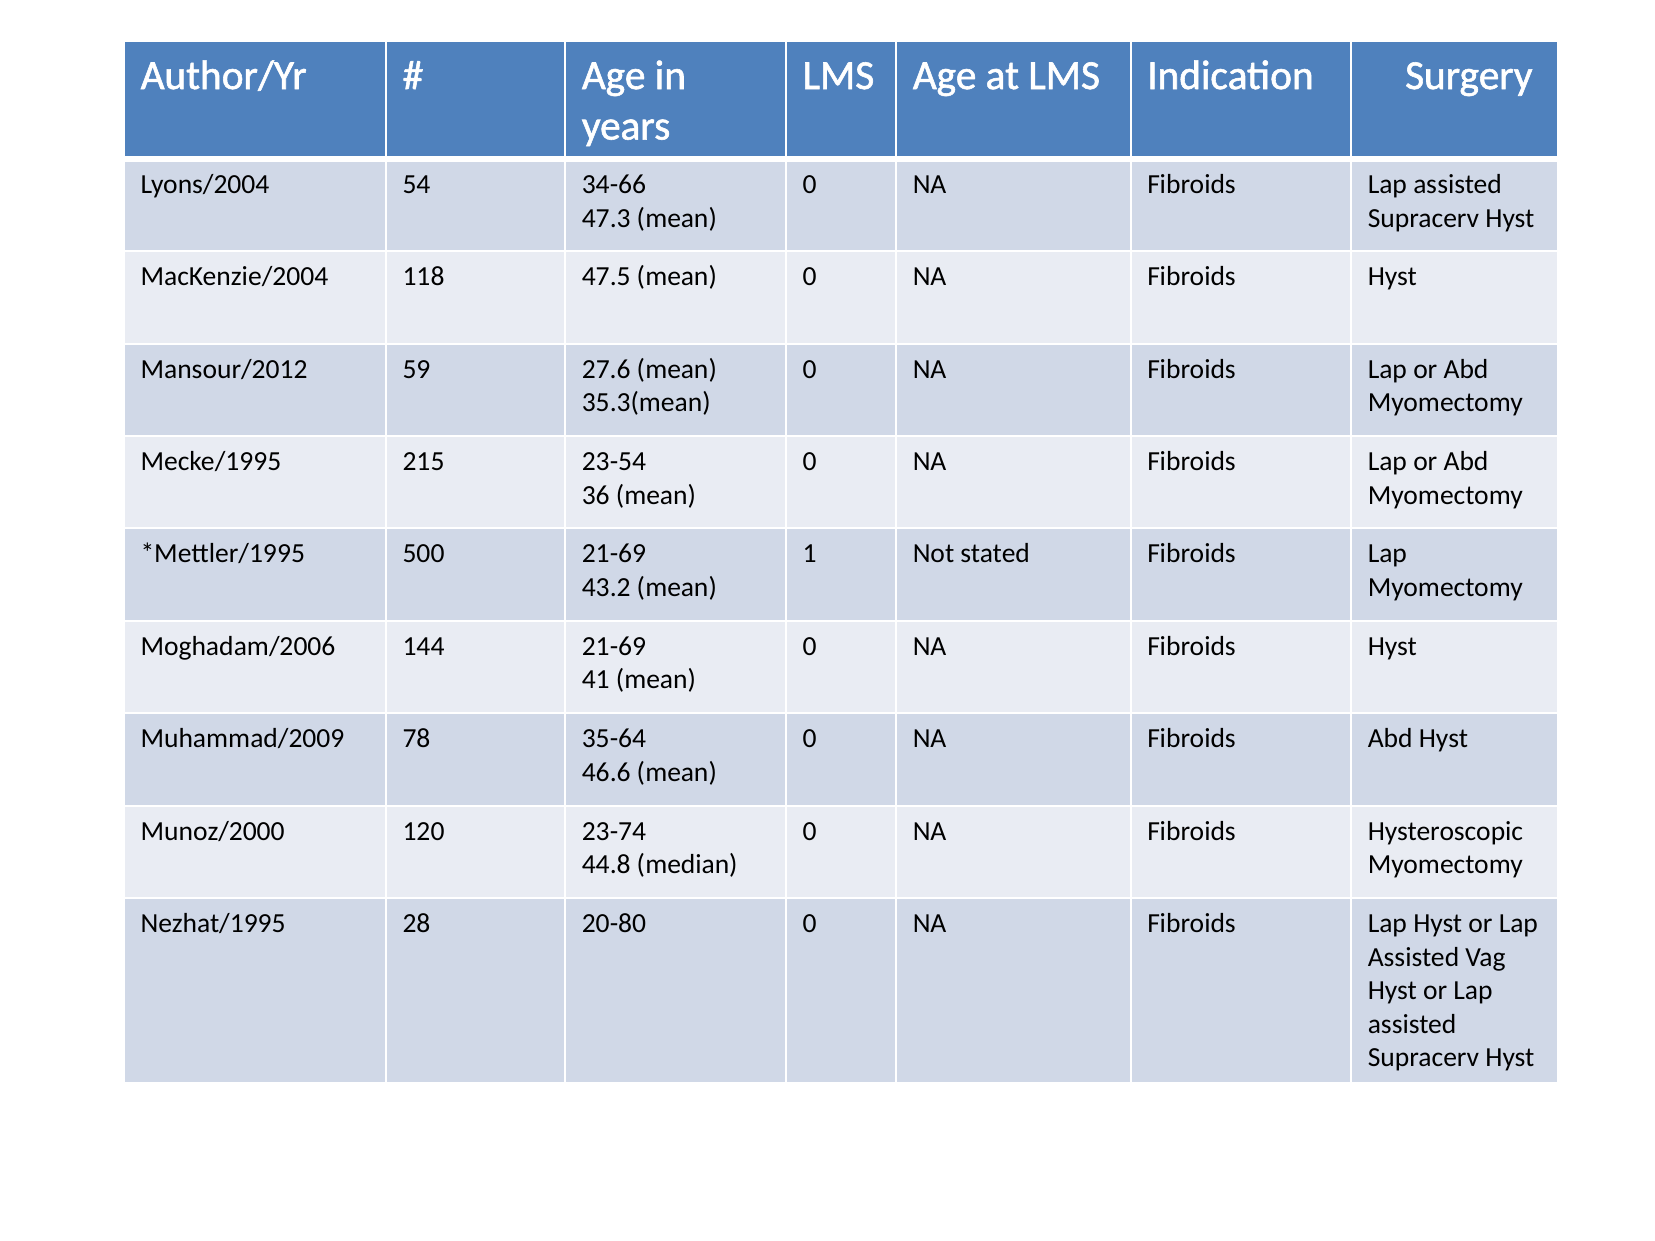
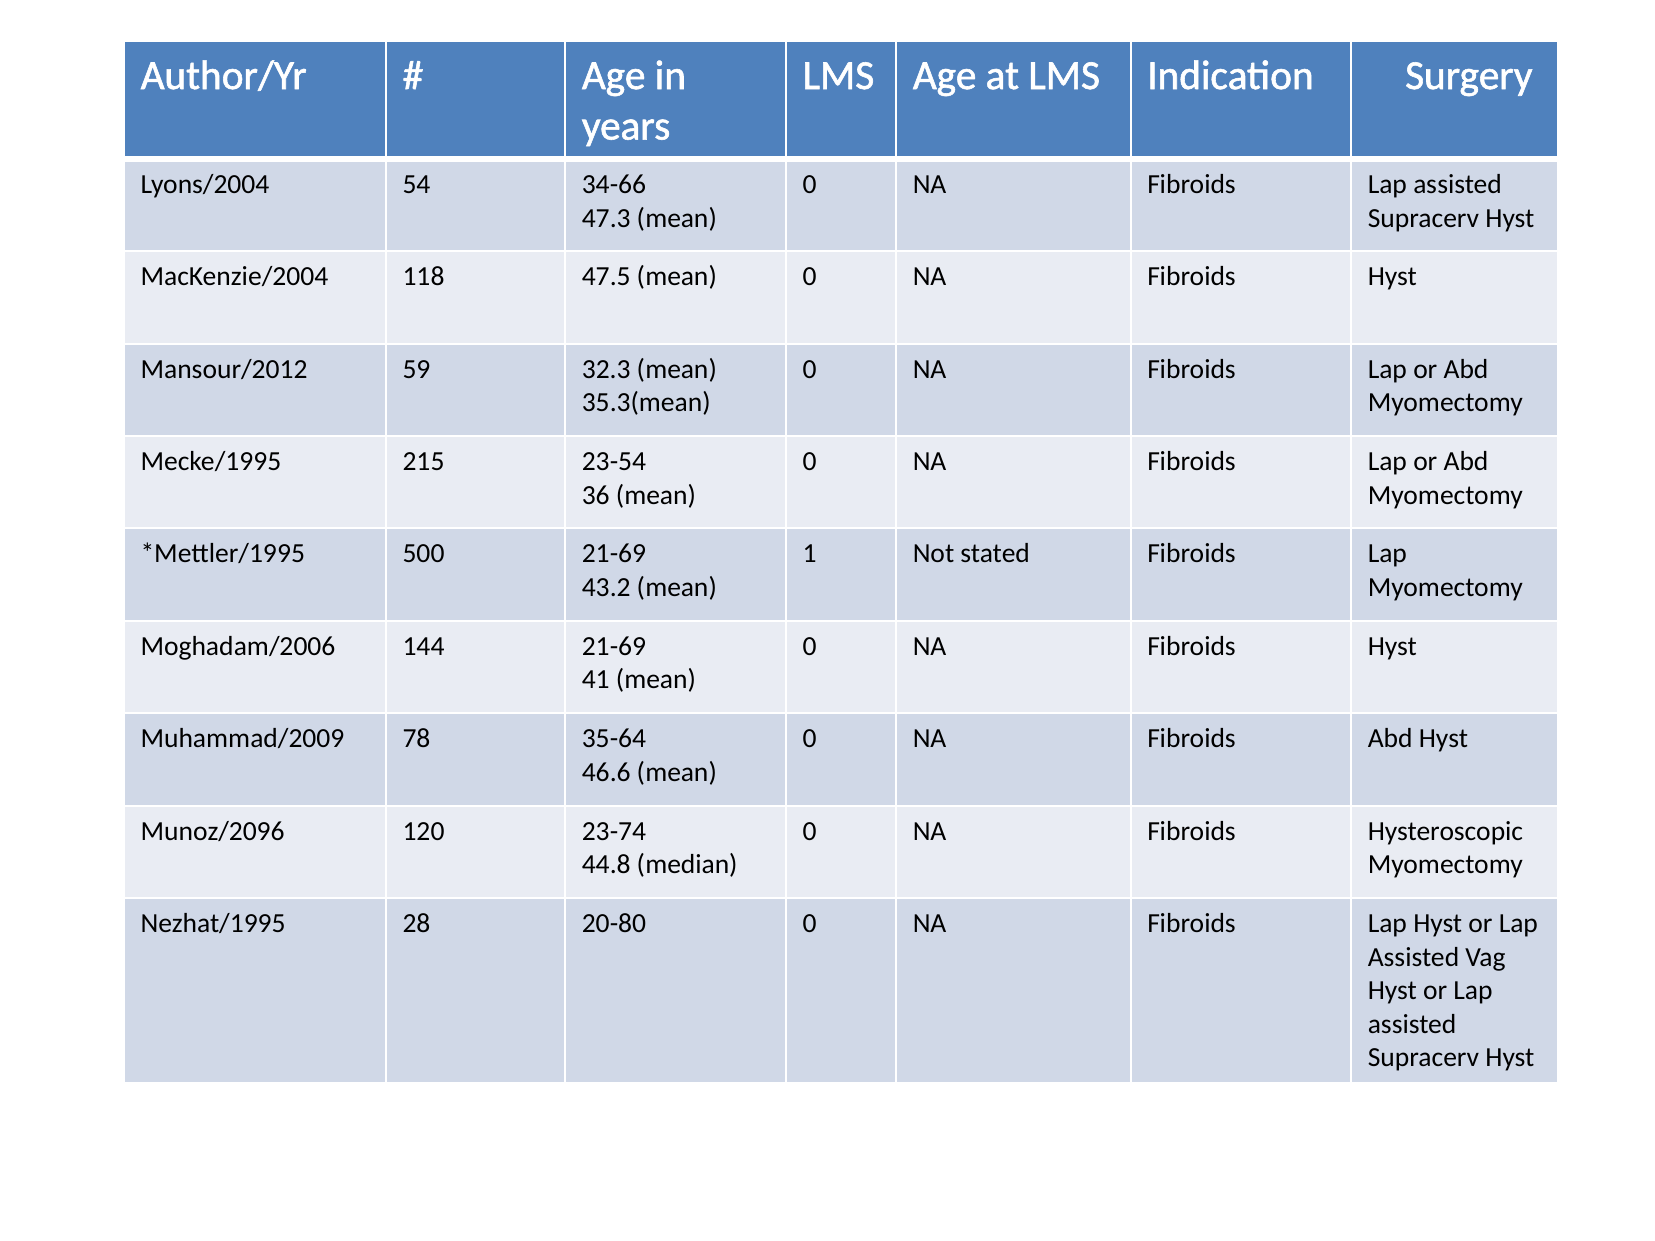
27.6: 27.6 -> 32.3 (606, 369)
Munoz/2000: Munoz/2000 -> Munoz/2096 (213, 831)
